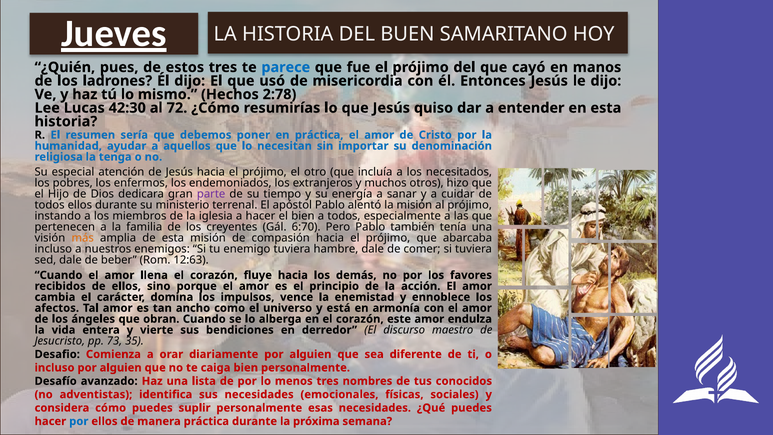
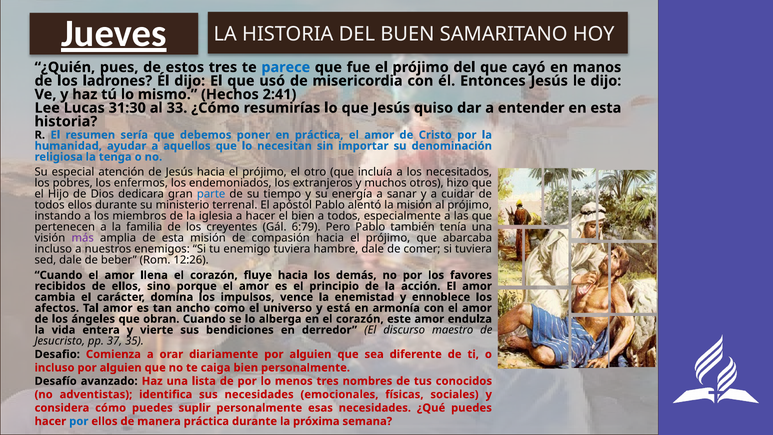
2:78: 2:78 -> 2:41 (280, 94)
42:30: 42:30 -> 31:30 (127, 108)
72: 72 -> 33 (177, 108)
parte colour: purple -> blue (211, 194)
6:70: 6:70 -> 6:79 (306, 227)
más colour: orange -> purple (83, 238)
12:63: 12:63 -> 12:26 (191, 260)
73: 73 -> 37 (114, 341)
